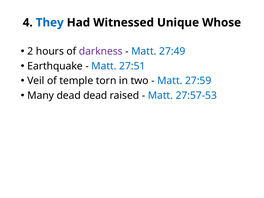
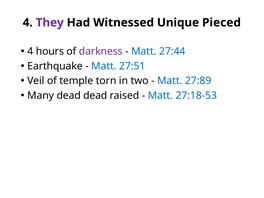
They colour: blue -> purple (50, 23)
Whose: Whose -> Pieced (222, 23)
2: 2 -> 4 (30, 51)
27:49: 27:49 -> 27:44 (172, 51)
27:59: 27:59 -> 27:89 (198, 81)
27:57-53: 27:57-53 -> 27:18-53 (196, 96)
